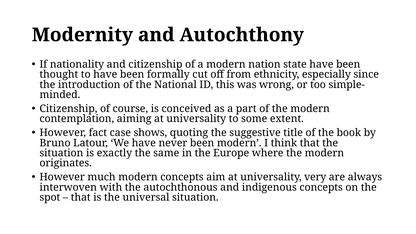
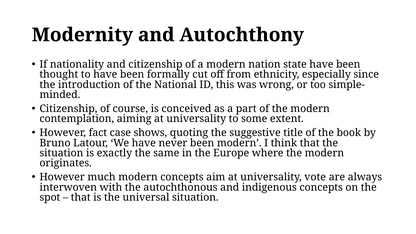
very: very -> vote (315, 177)
